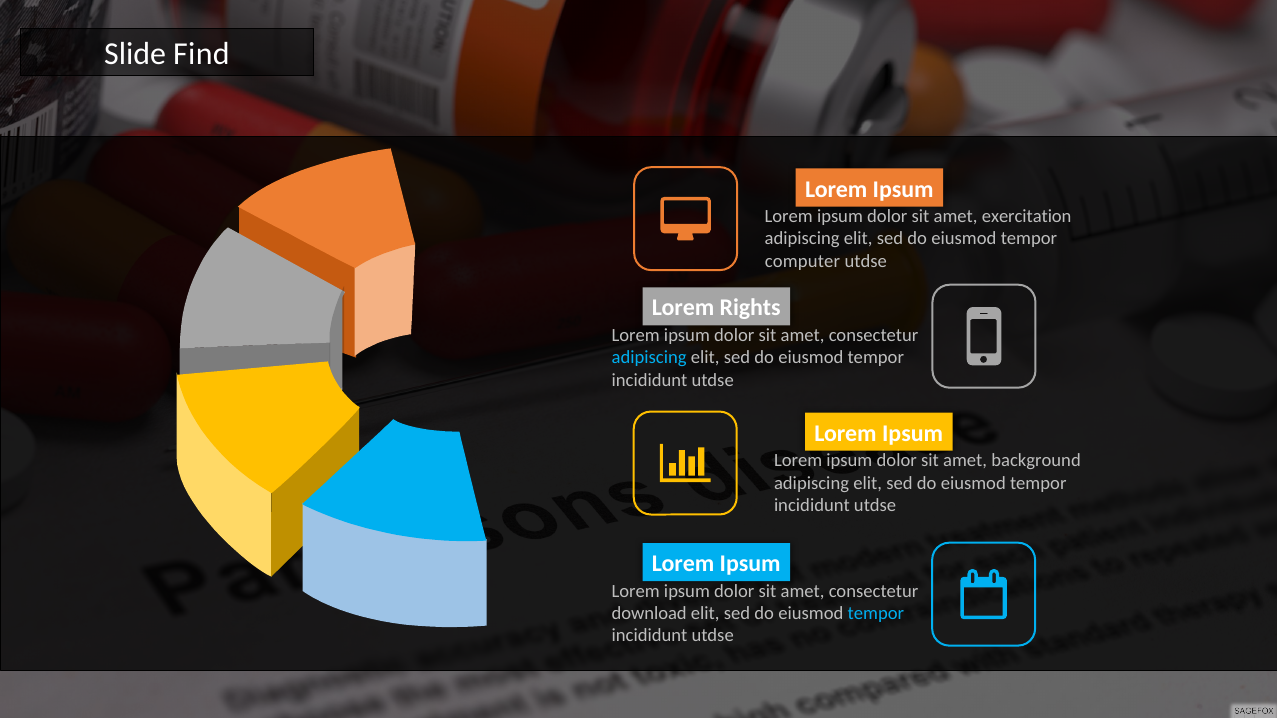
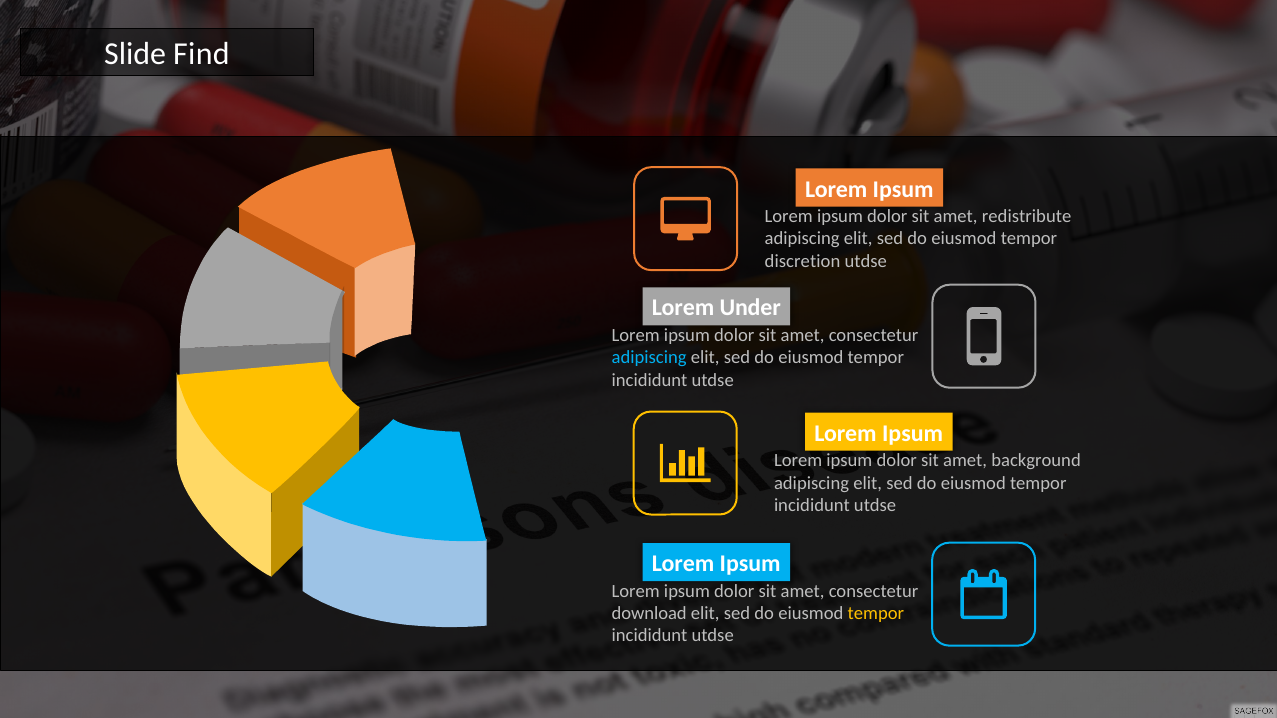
exercitation: exercitation -> redistribute (1027, 217)
computer: computer -> discretion (803, 261)
Rights: Rights -> Under (750, 308)
tempor colour: light blue -> yellow (876, 614)
